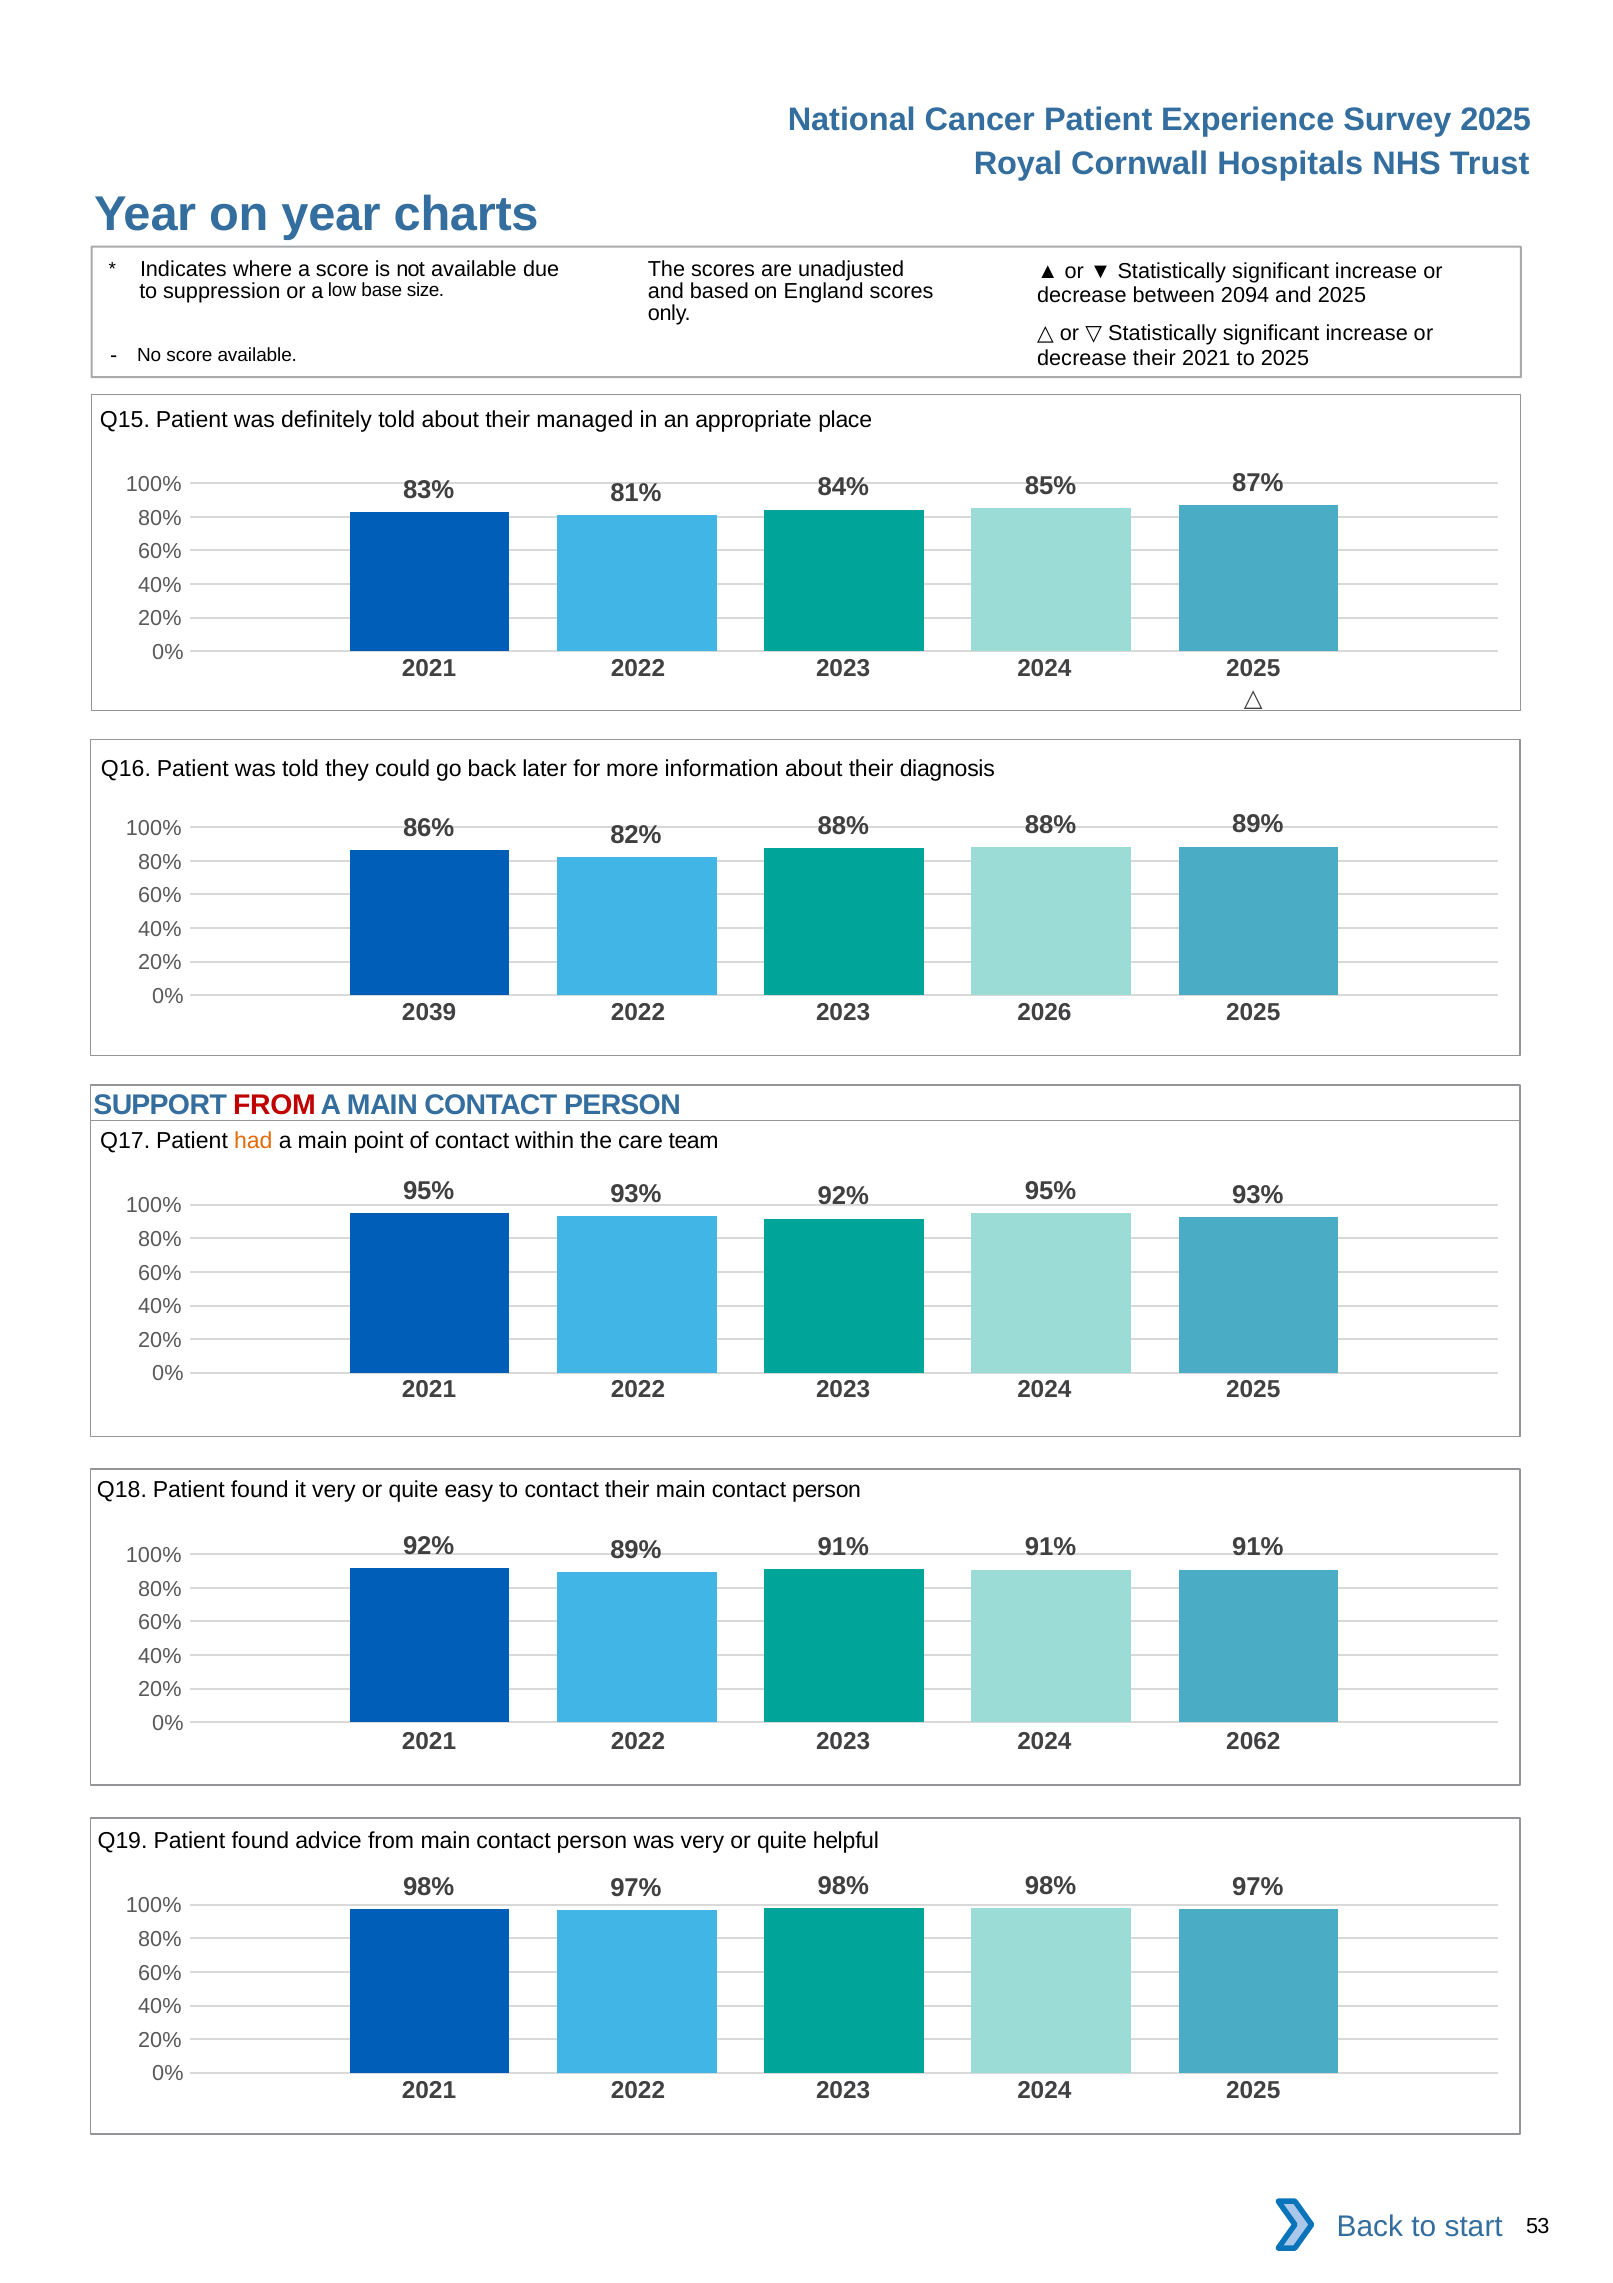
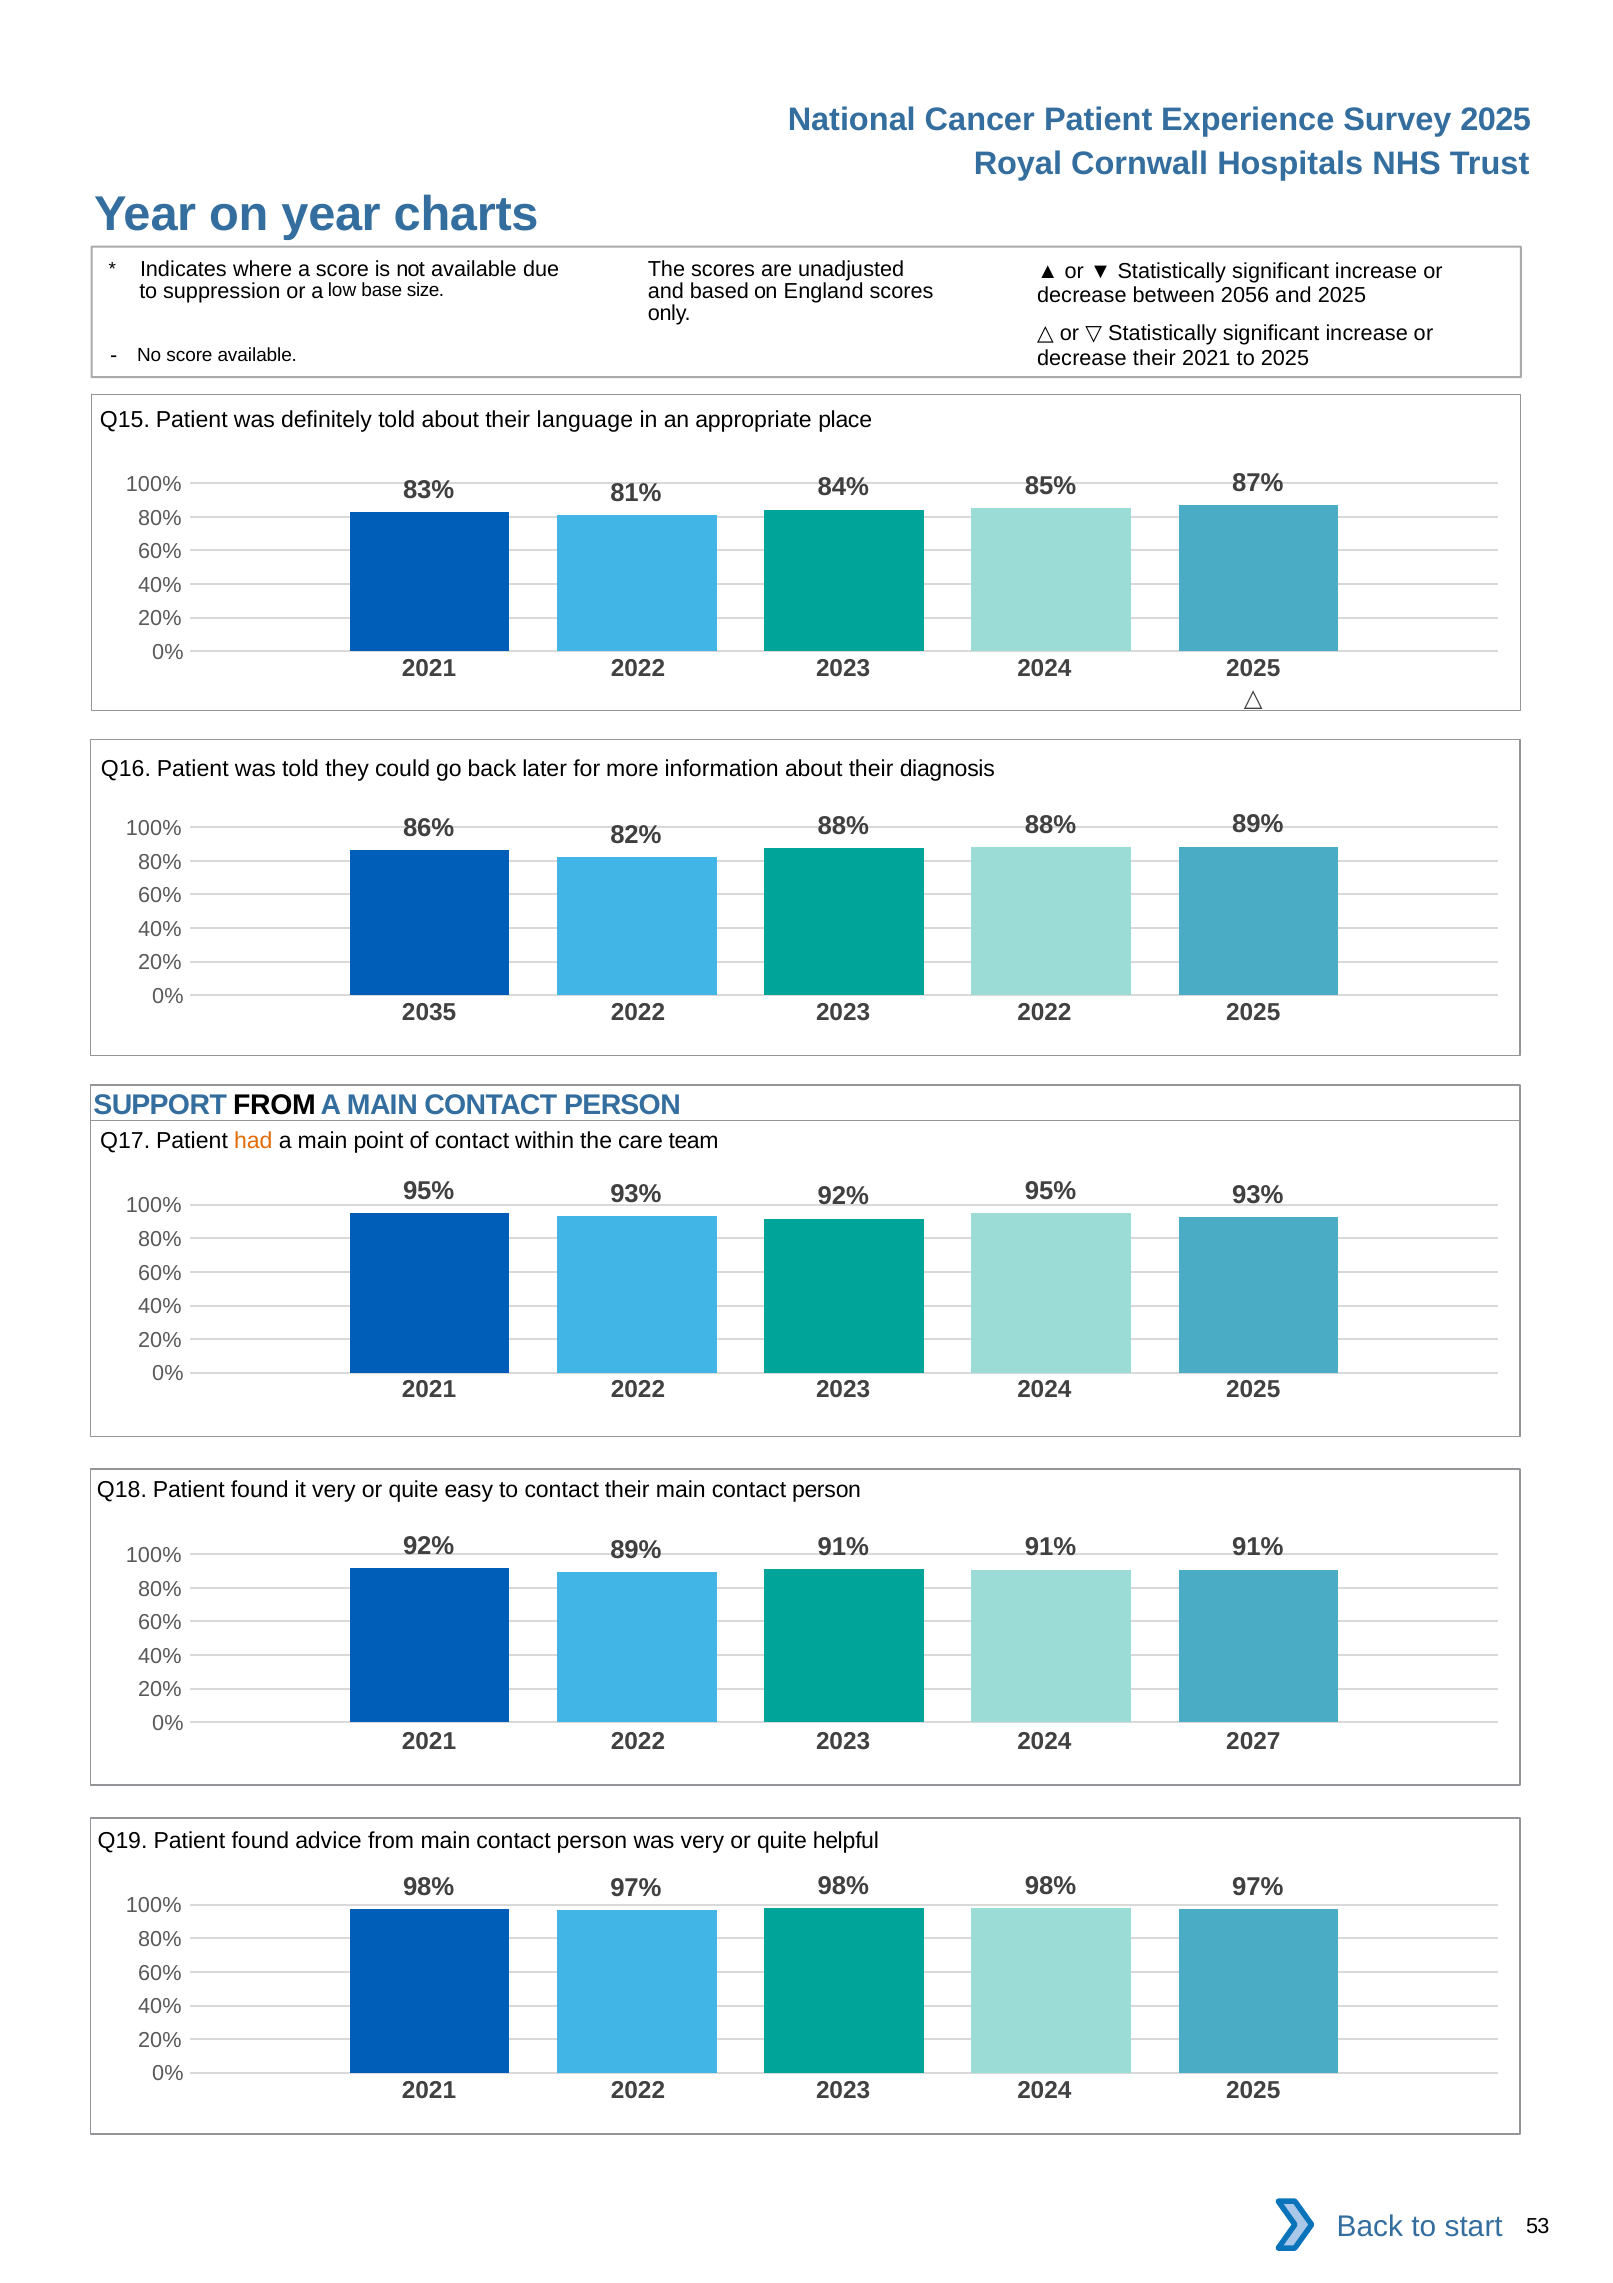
2094: 2094 -> 2056 (1245, 296)
managed: managed -> language (585, 420)
2039: 2039 -> 2035 (429, 1012)
2023 2026: 2026 -> 2022 (1044, 1012)
FROM colour: red -> black (275, 1105)
2062: 2062 -> 2027 (1253, 1741)
